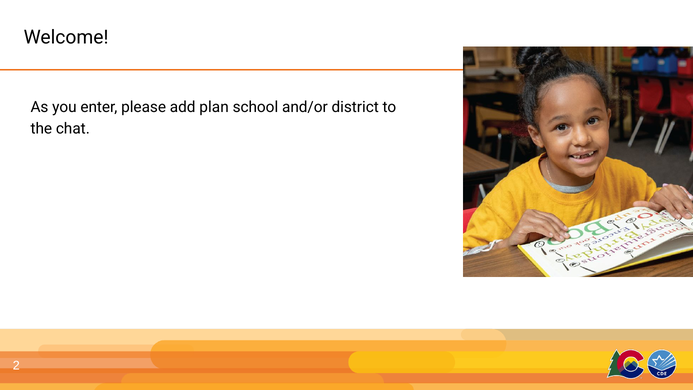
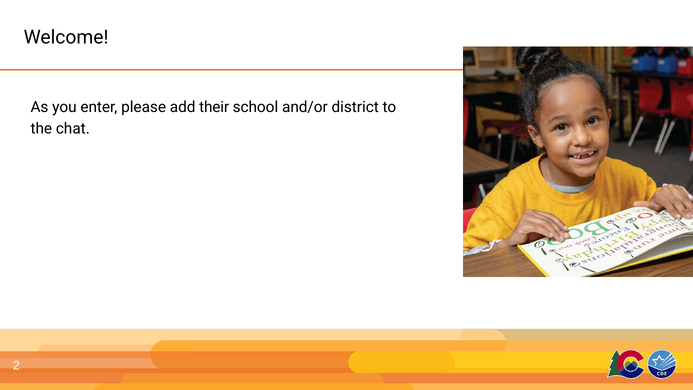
plan: plan -> their (214, 107)
